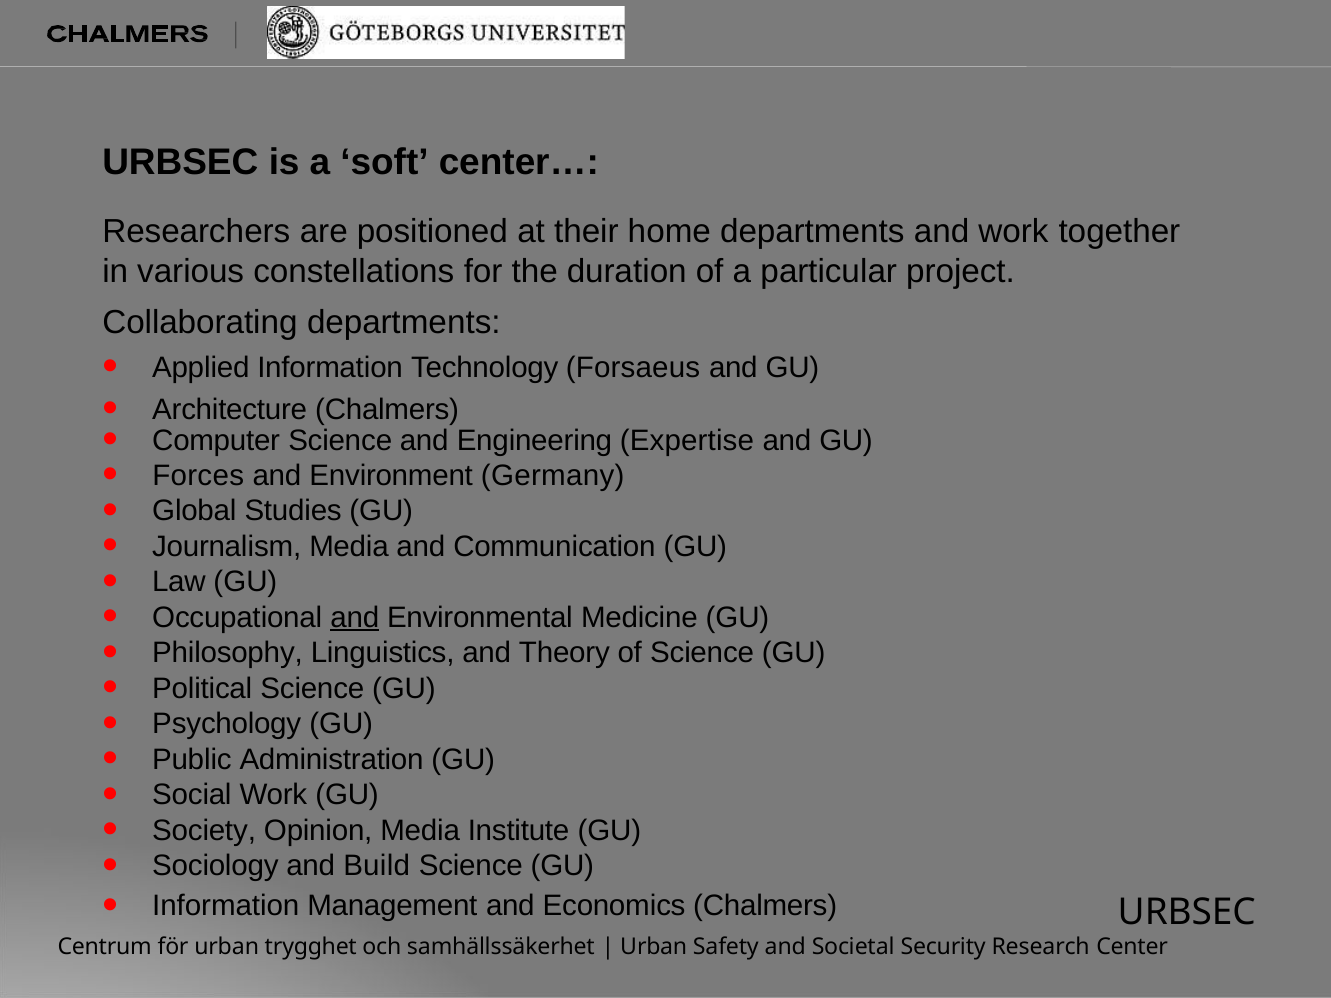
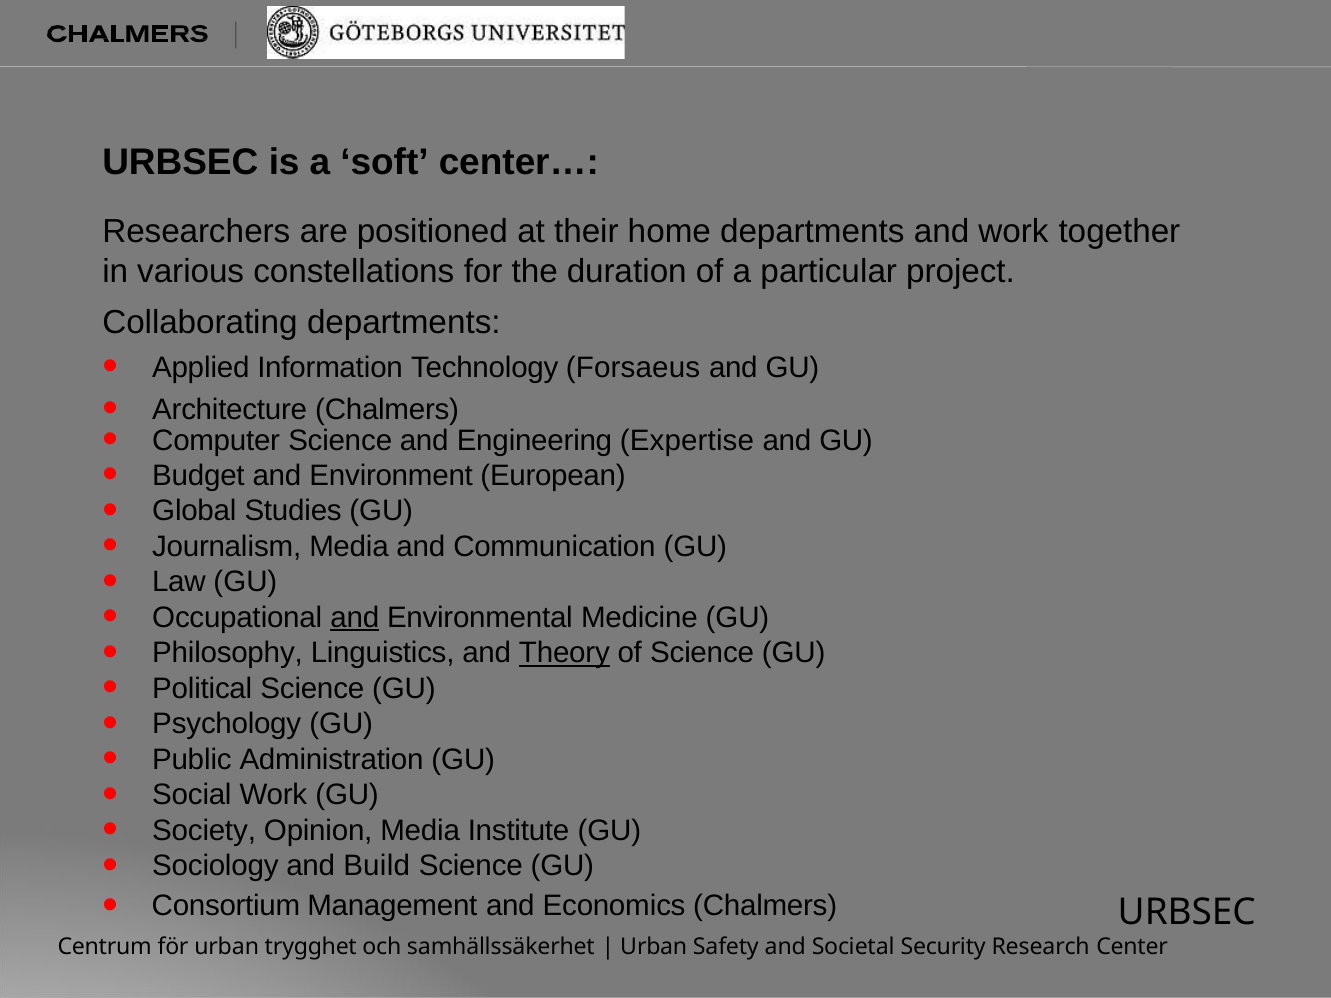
Forces: Forces -> Budget (198, 476)
Germany: Germany -> European (553, 476)
Theory underline: none -> present (564, 653)
Information: Information -> Consortium (226, 906)
